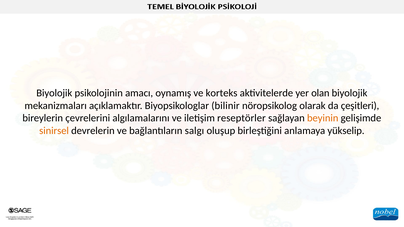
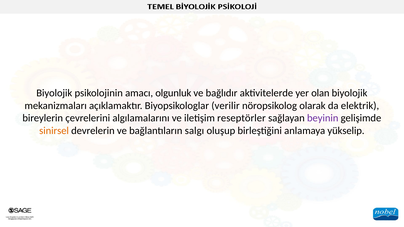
oynamış: oynamış -> olgunluk (173, 93)
korteks: korteks -> bağlıdır (222, 93)
bilinir: bilinir -> verilir (226, 106)
çeşitleri: çeşitleri -> elektrik (360, 106)
beyinin colour: orange -> purple (323, 118)
